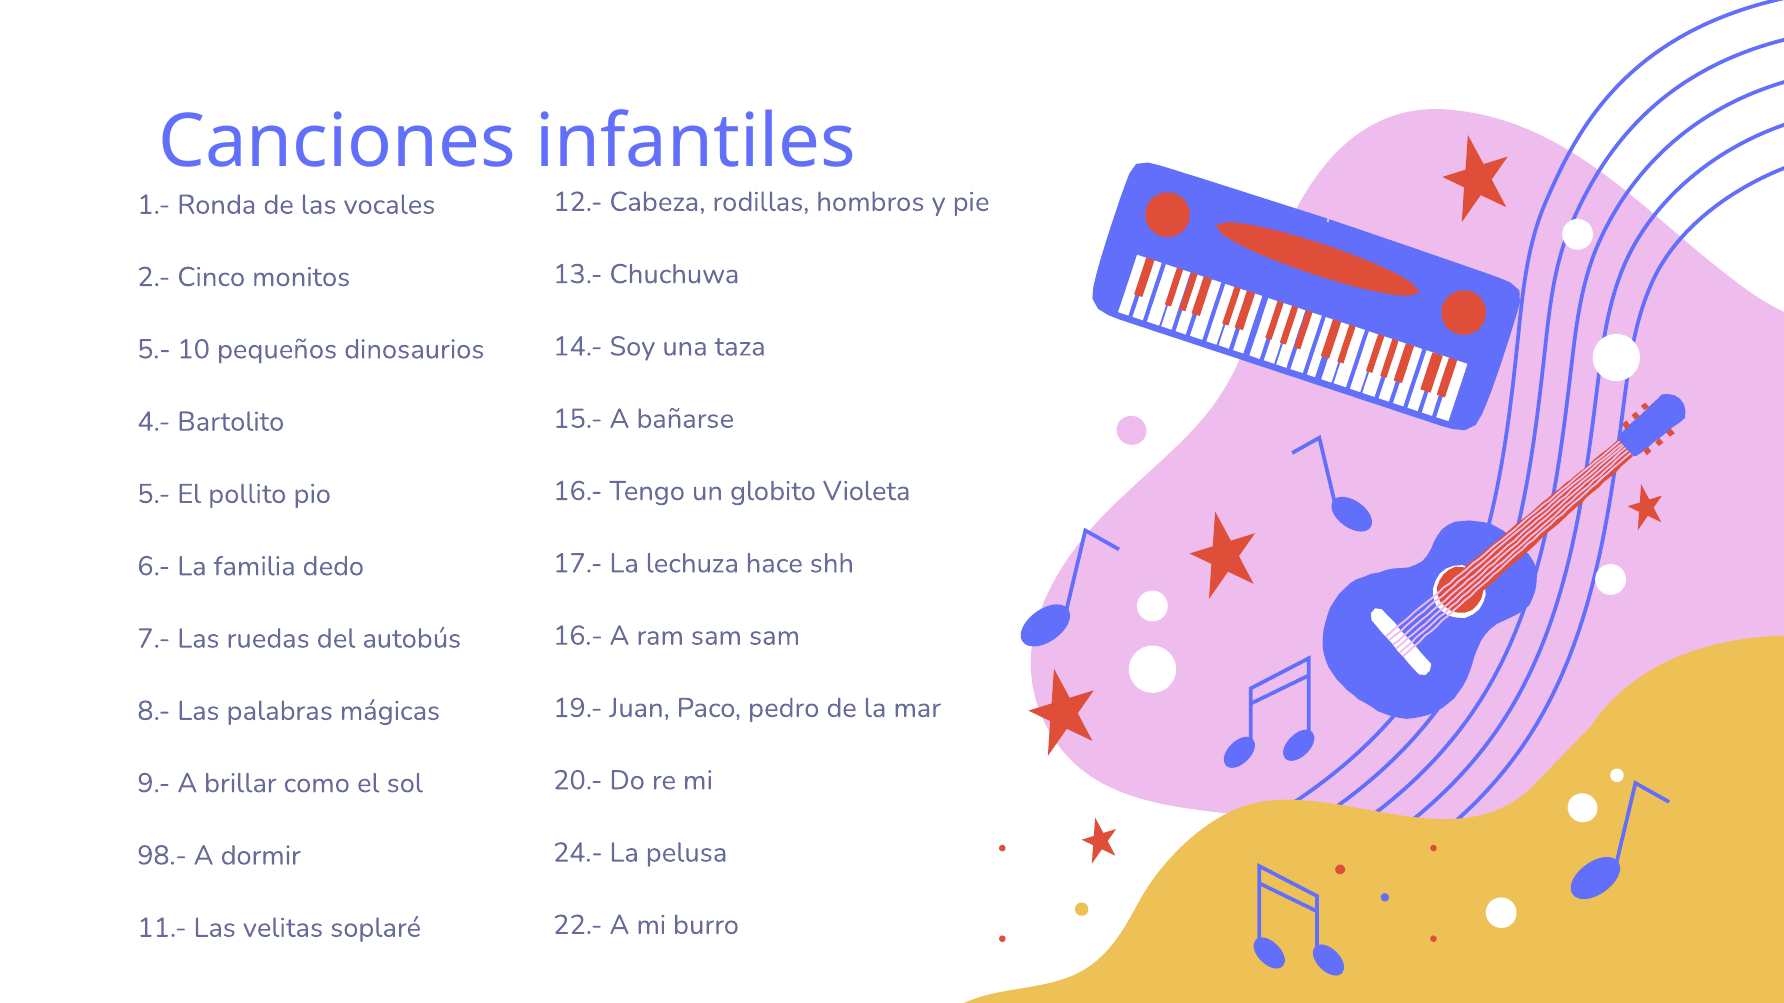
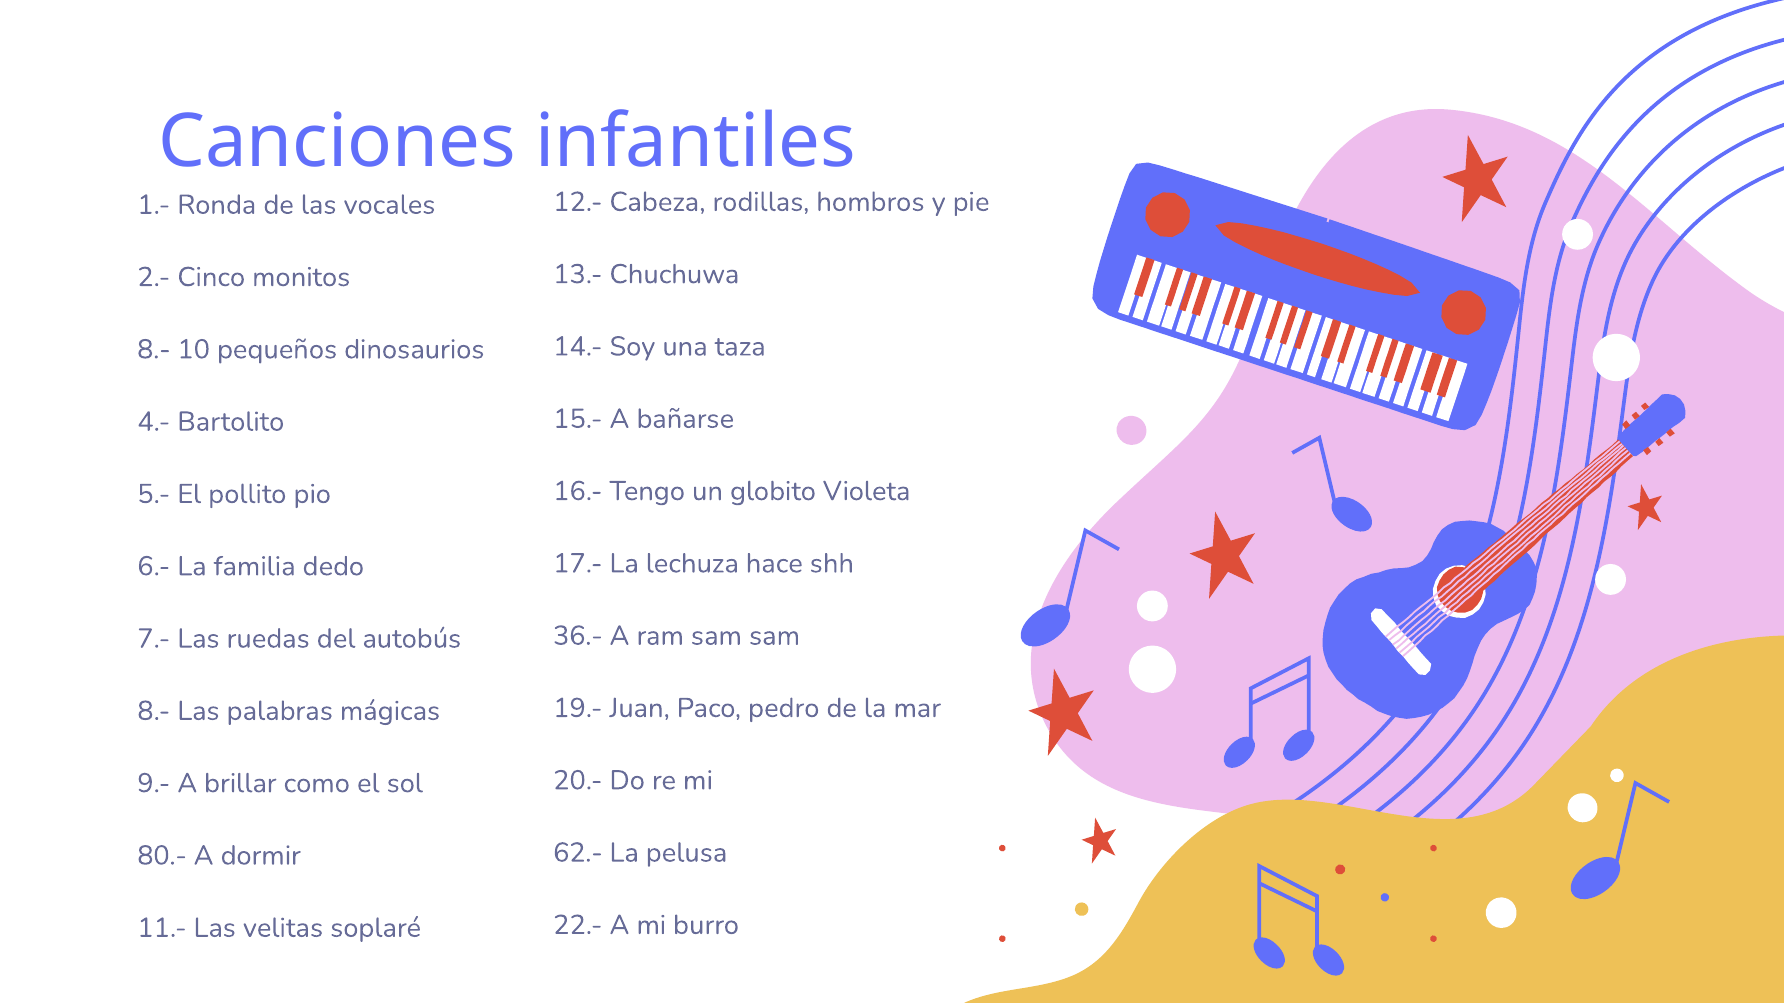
5.-: 5.- -> 8.- (154, 350)
16.-: 16.- -> 36.- (578, 636)
24.-: 24.- -> 62.- (578, 853)
98.-: 98.- -> 80.- (162, 856)
